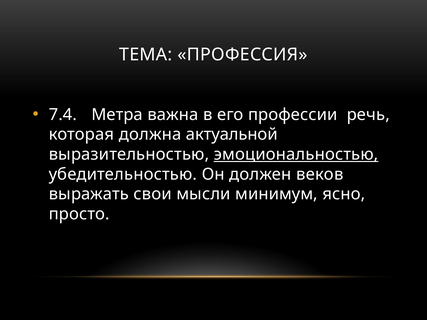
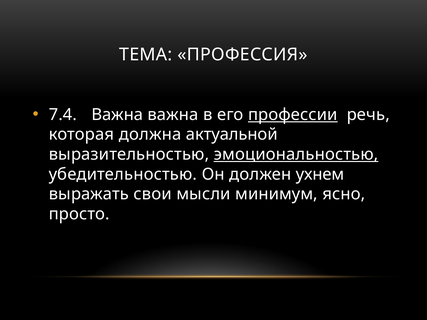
7.4 Метра: Метра -> Важна (117, 115)
профессии underline: none -> present (293, 115)
веков: веков -> ухнем (320, 174)
